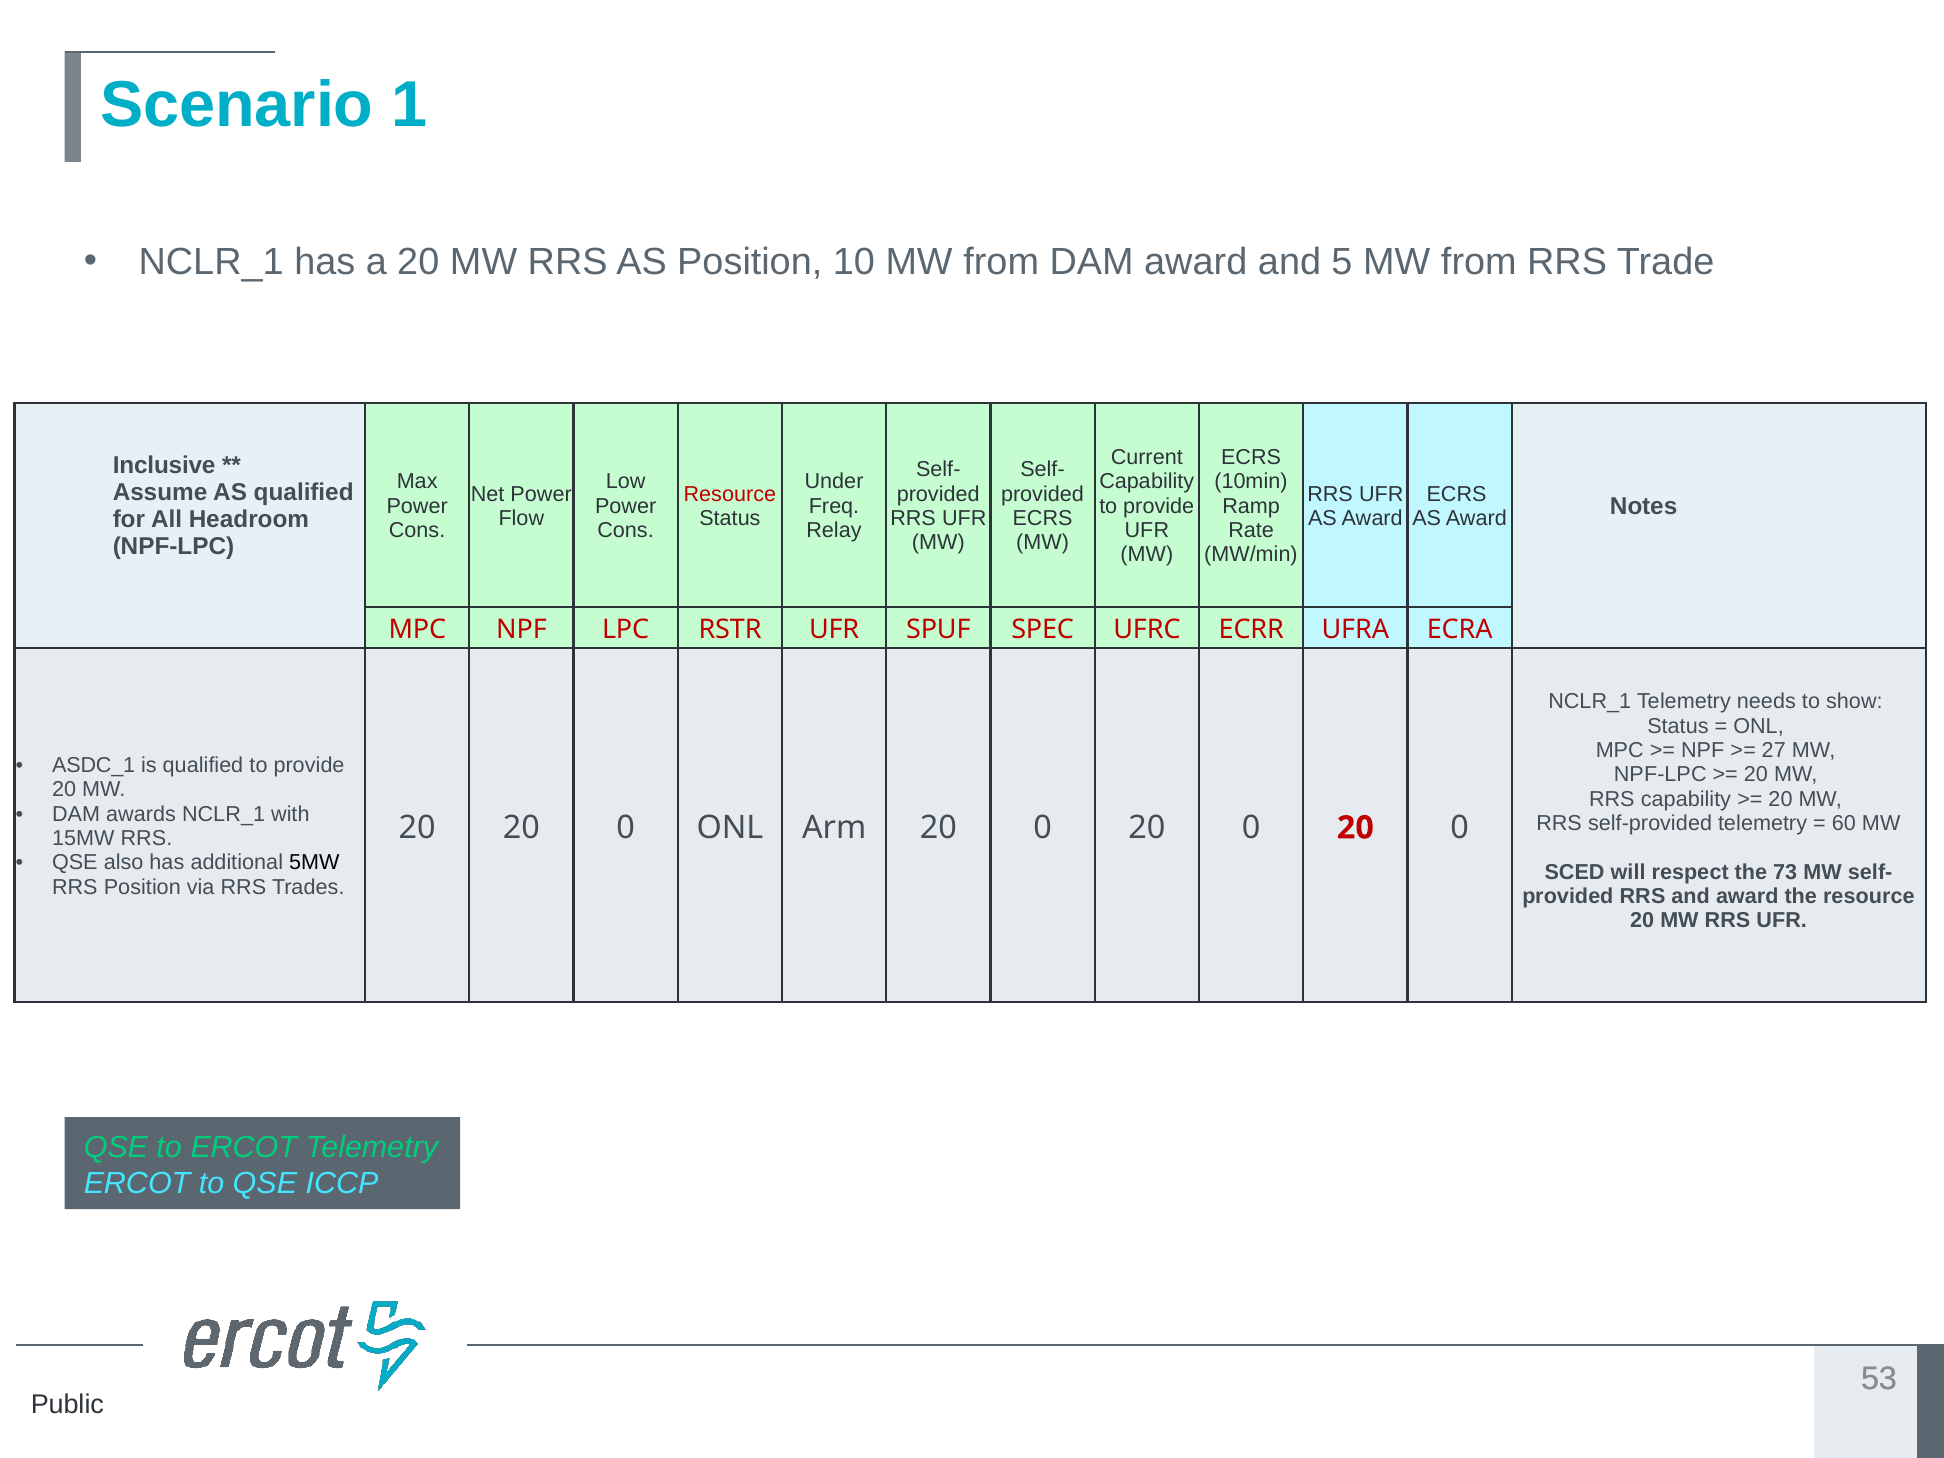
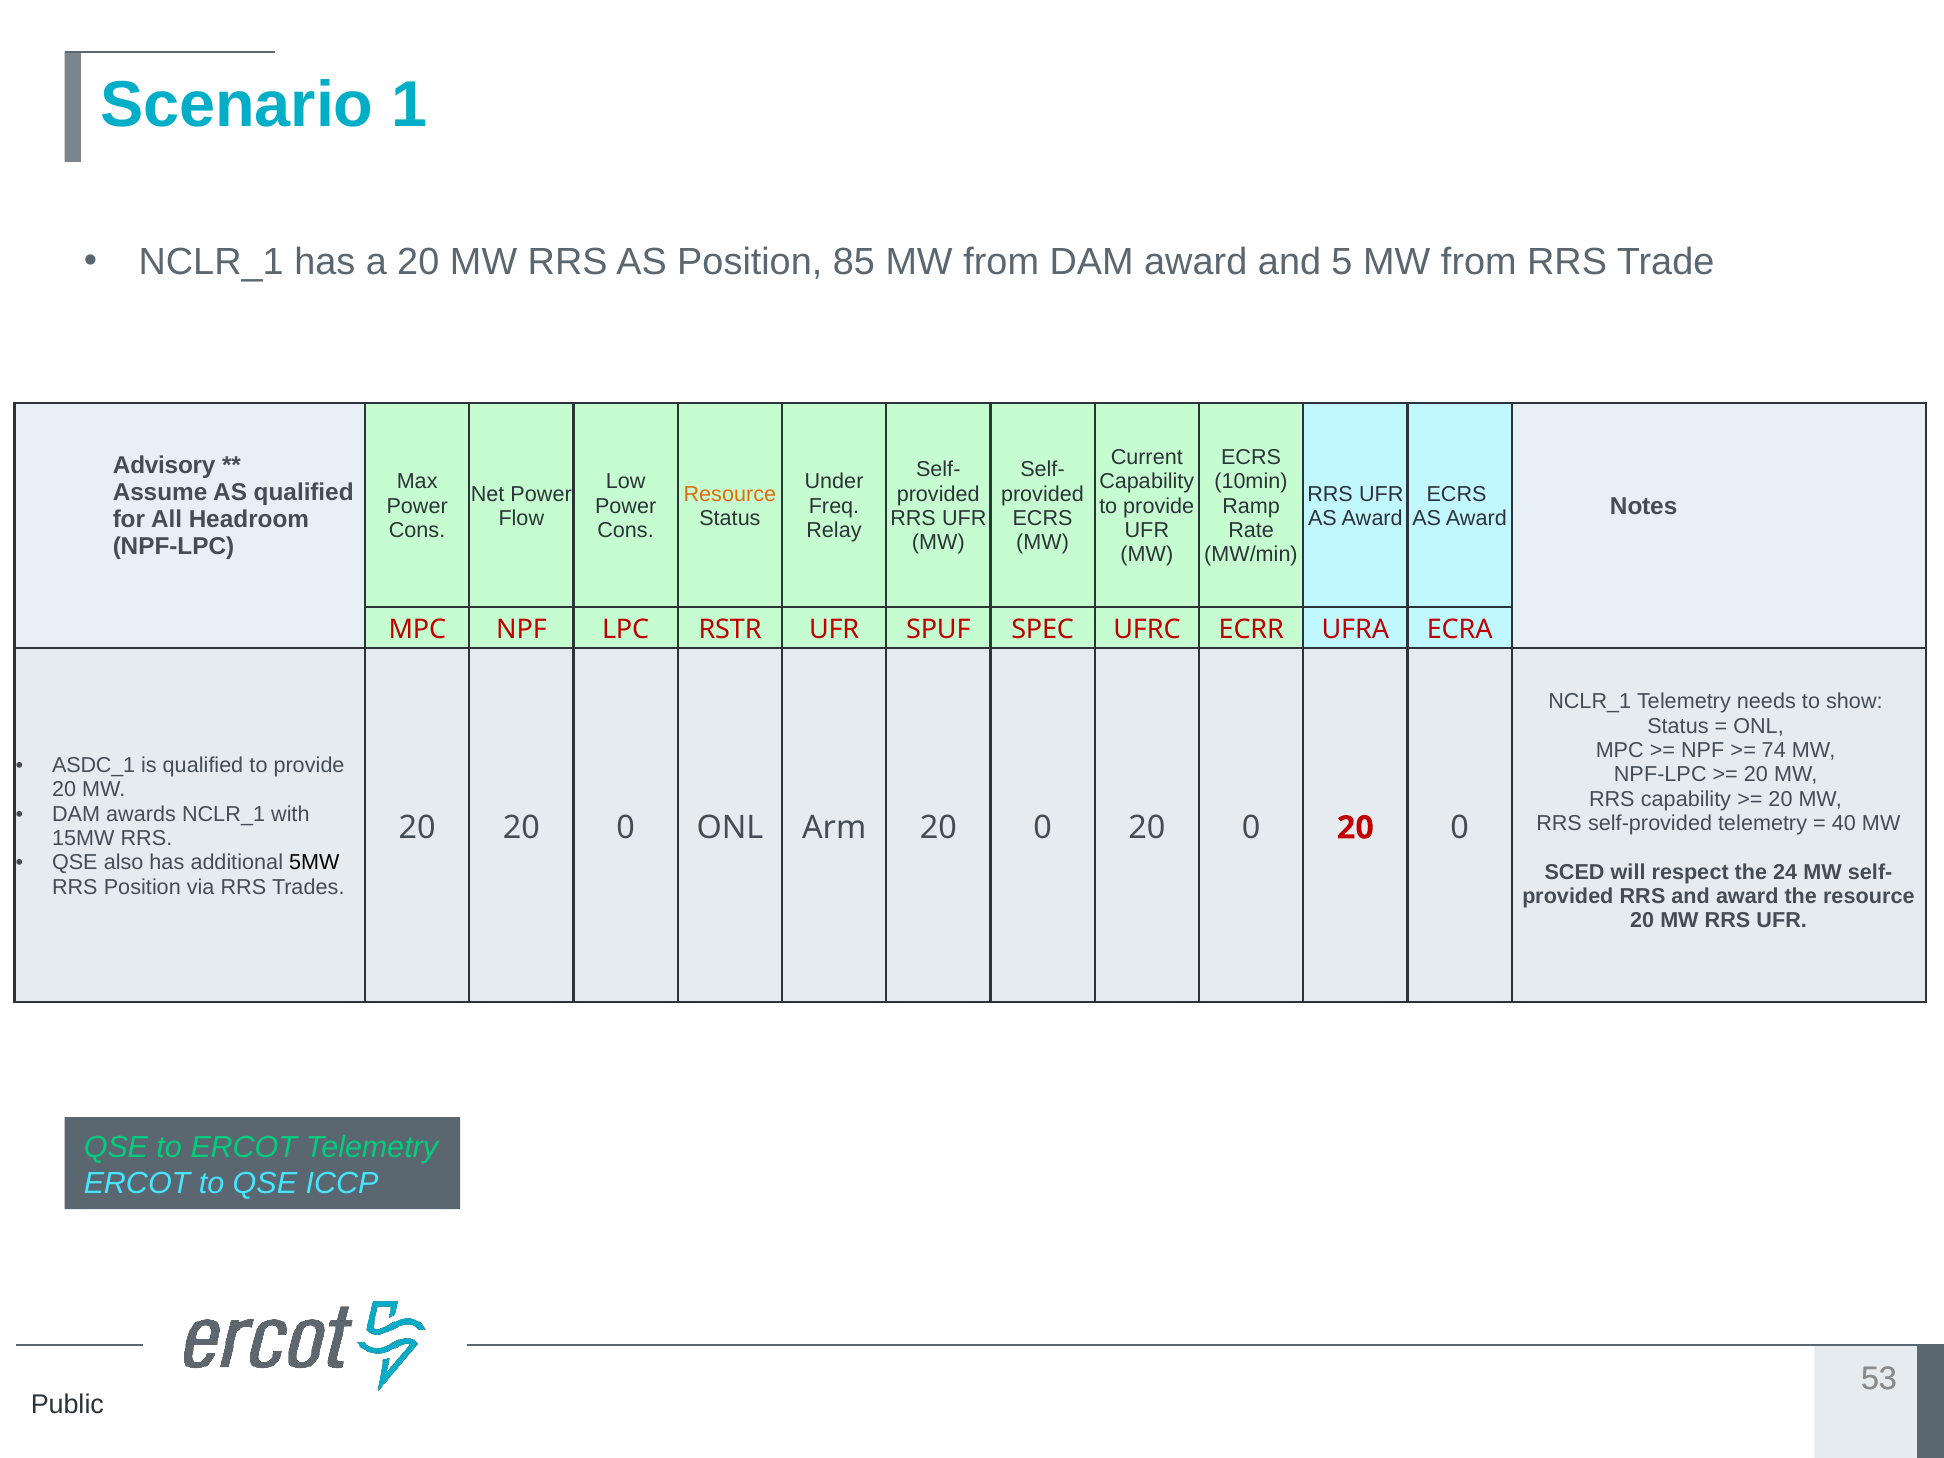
10: 10 -> 85 (854, 262)
Inclusive: Inclusive -> Advisory (164, 465)
Resource colour: red -> orange (730, 494)
27: 27 -> 74 (1774, 751)
60: 60 -> 40 (1844, 824)
73: 73 -> 24 (1785, 872)
